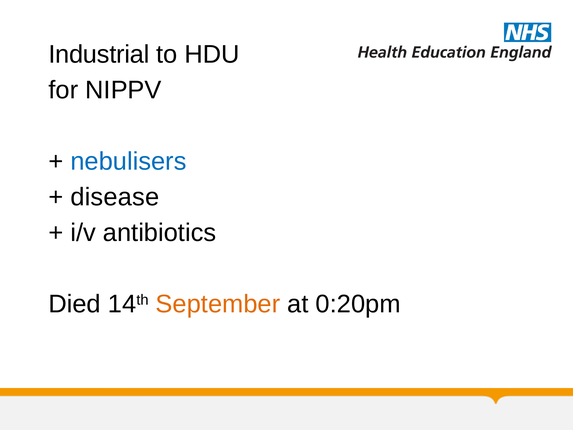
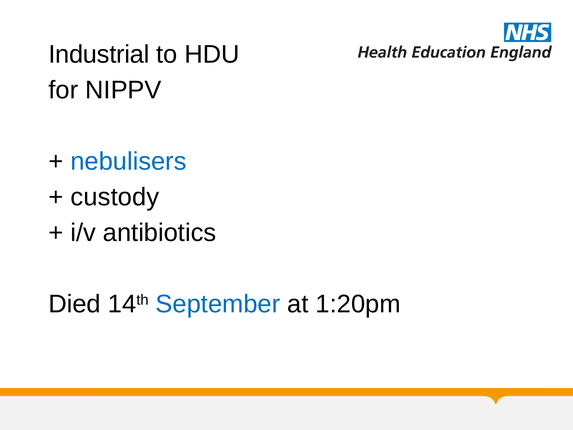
disease: disease -> custody (115, 197)
September colour: orange -> blue (218, 304)
0:20pm: 0:20pm -> 1:20pm (358, 304)
